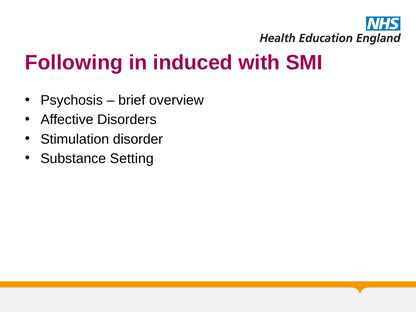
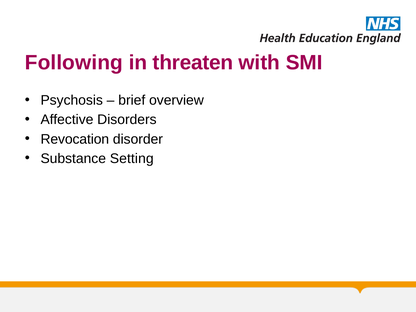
induced: induced -> threaten (193, 63)
Stimulation: Stimulation -> Revocation (75, 139)
